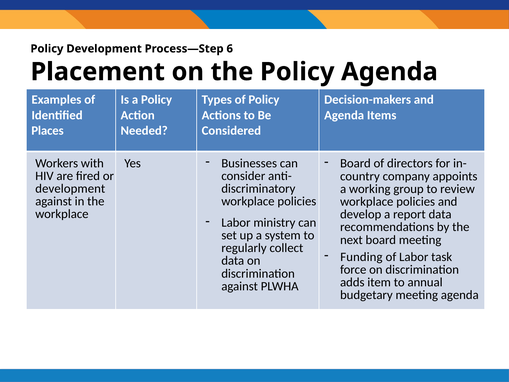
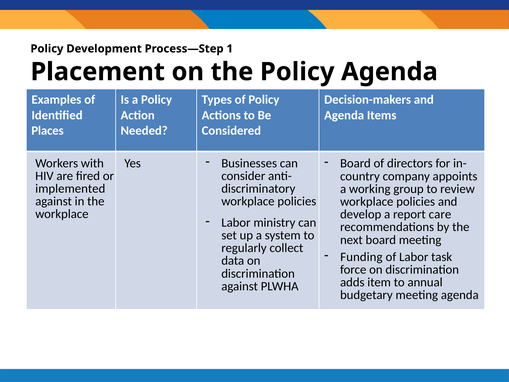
6: 6 -> 1 (230, 49)
development: development -> implemented (70, 188)
report data: data -> care (440, 214)
